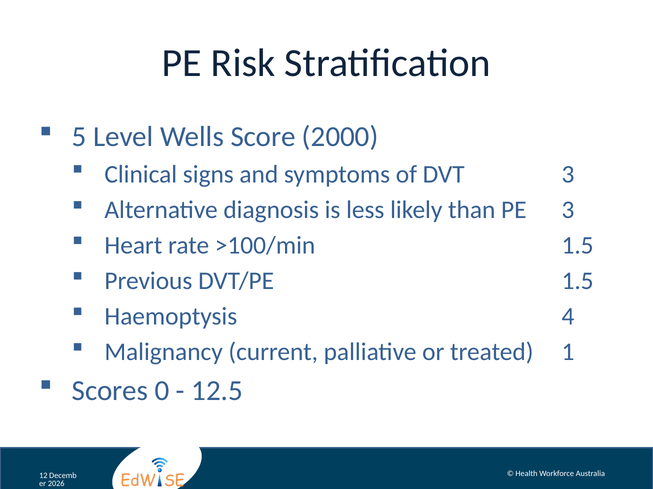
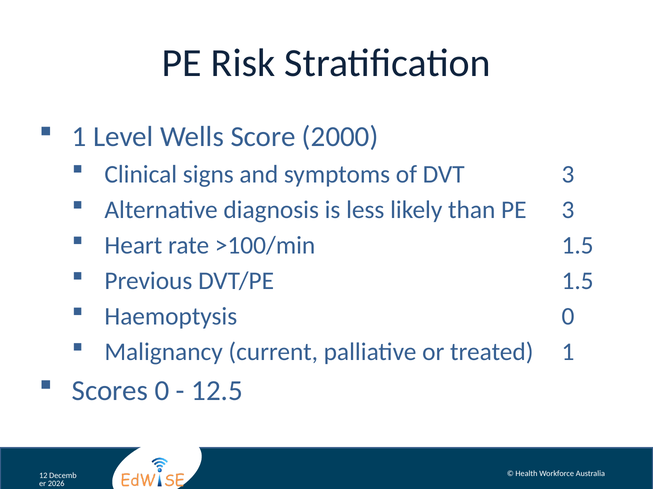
5: 5 -> 1 (79, 137)
Haemoptysis 4: 4 -> 0 (568, 317)
